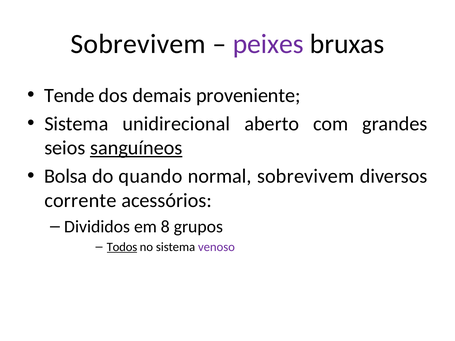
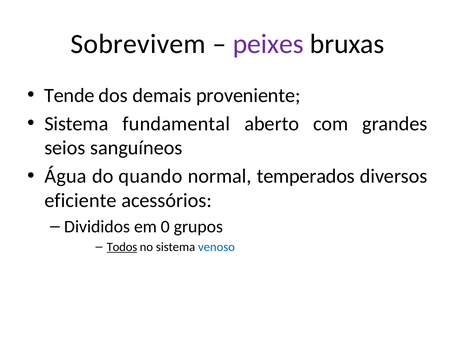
unidirecional: unidirecional -> fundamental (176, 124)
sanguíneos underline: present -> none (136, 148)
Bolsa: Bolsa -> Água (66, 176)
normal sobrevivem: sobrevivem -> temperados (306, 176)
corrente: corrente -> eficiente (81, 201)
8: 8 -> 0 (165, 227)
venoso colour: purple -> blue (216, 247)
